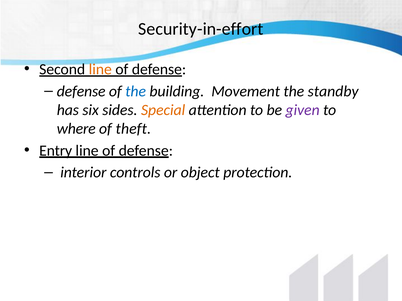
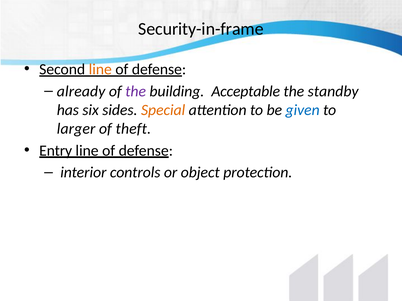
Security-in-effort: Security-in-effort -> Security-in-frame (201, 29)
defense: defense -> already (81, 91)
the colour: blue -> purple (136, 91)
Movement: Movement -> Acceptable (246, 91)
given colour: purple -> blue (303, 110)
where: where -> larger (76, 129)
